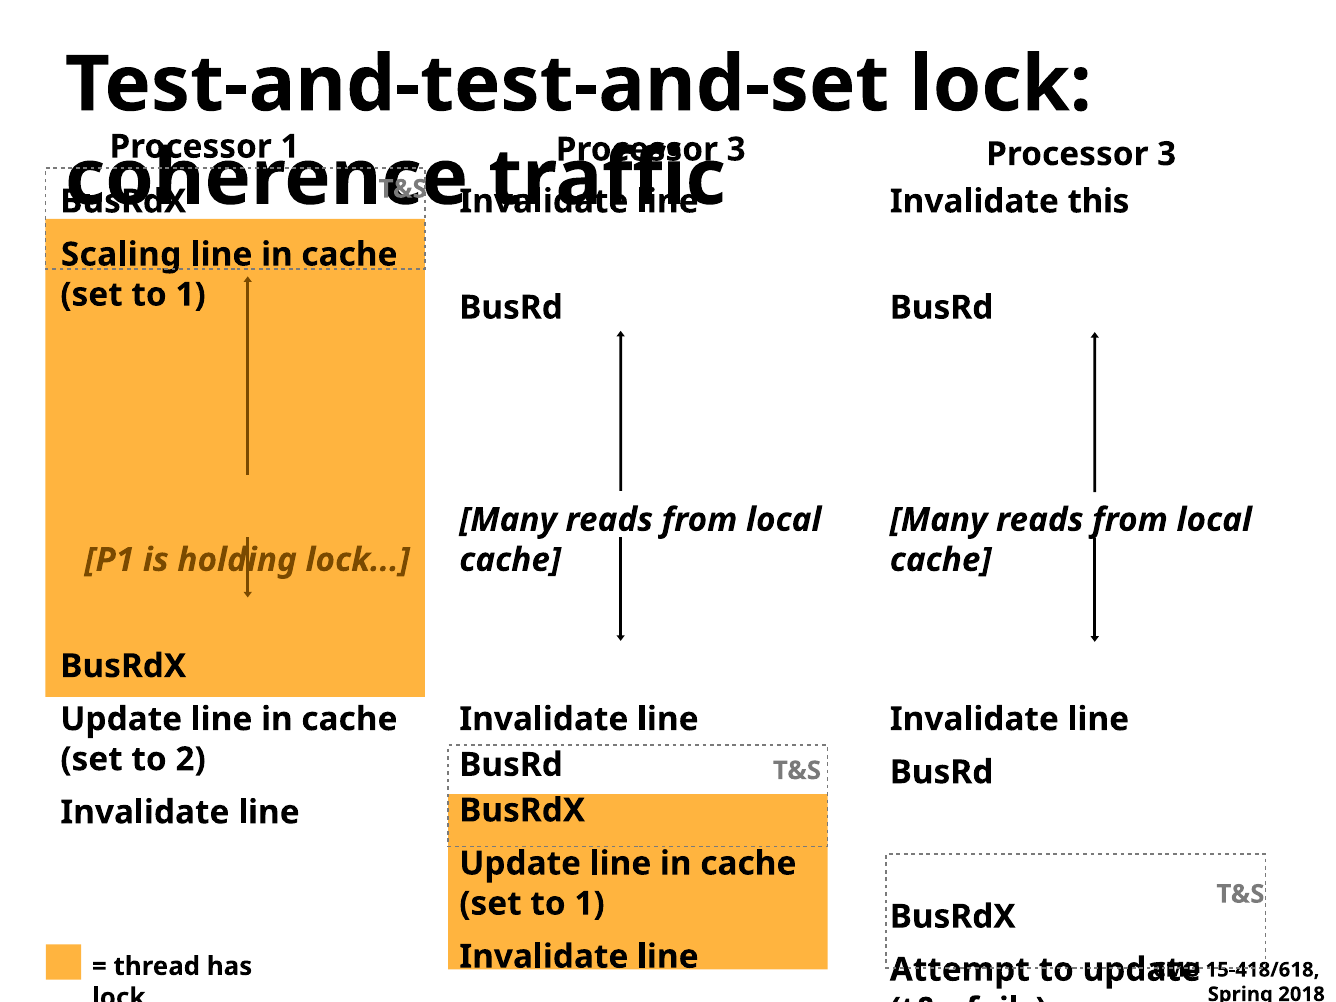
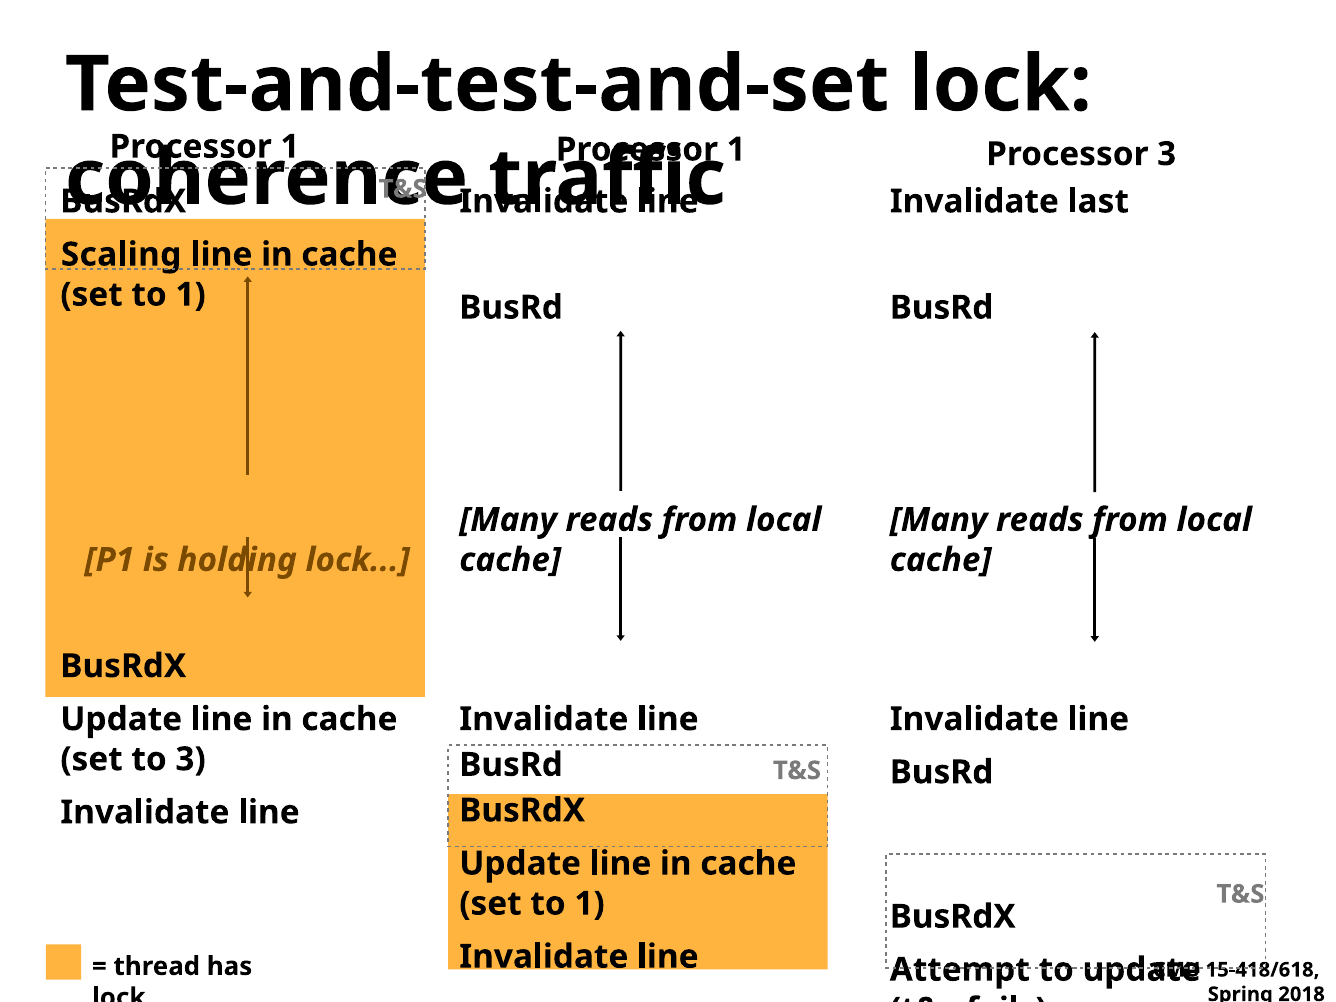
3: 3 -> 1 (736, 149)
this: this -> last (1098, 201)
to 2: 2 -> 3 (191, 759)
